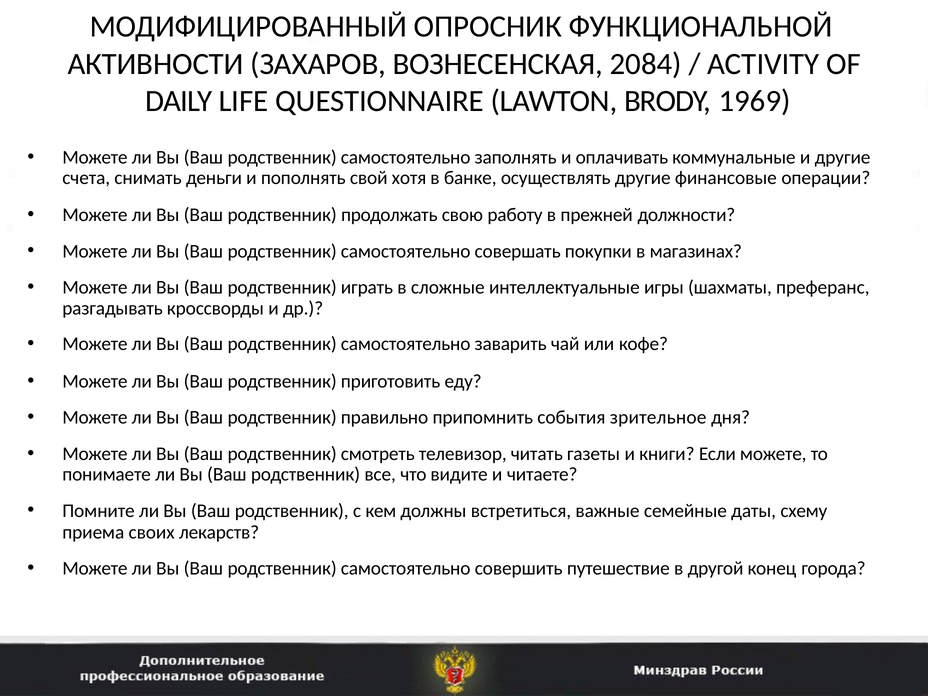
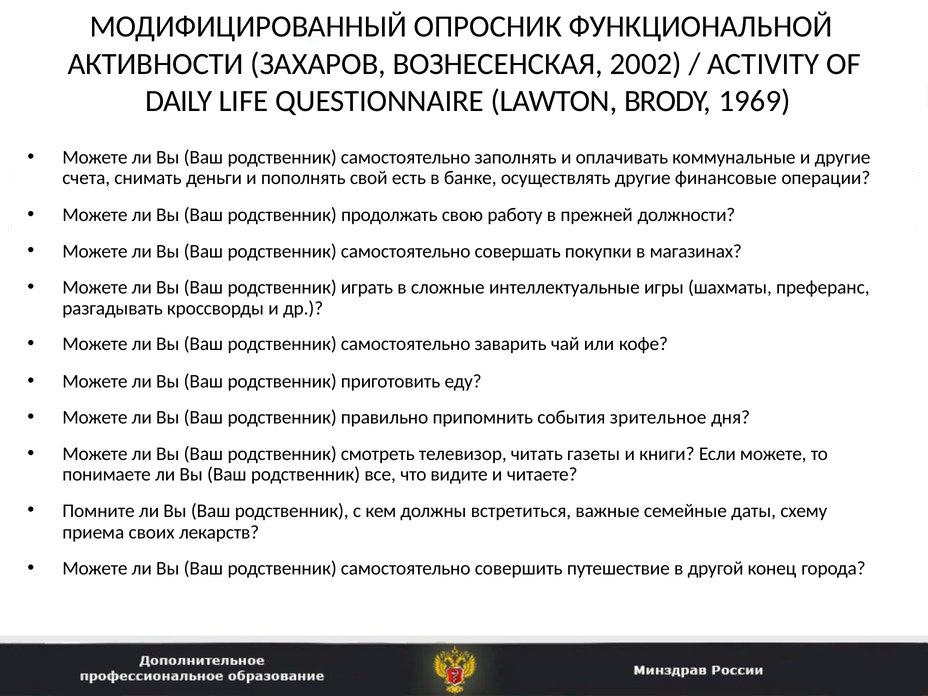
2084: 2084 -> 2002 (646, 64)
хотя: хотя -> есть (409, 178)
